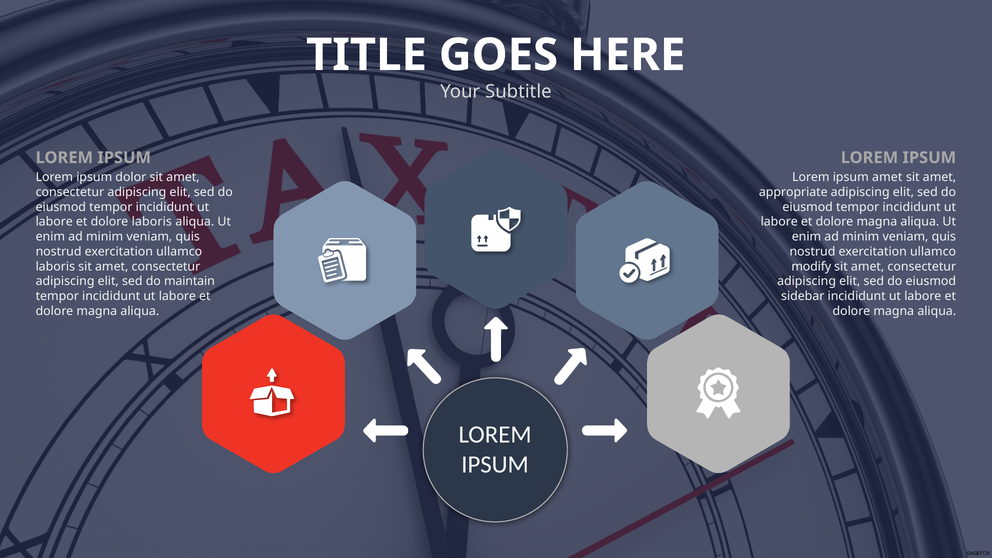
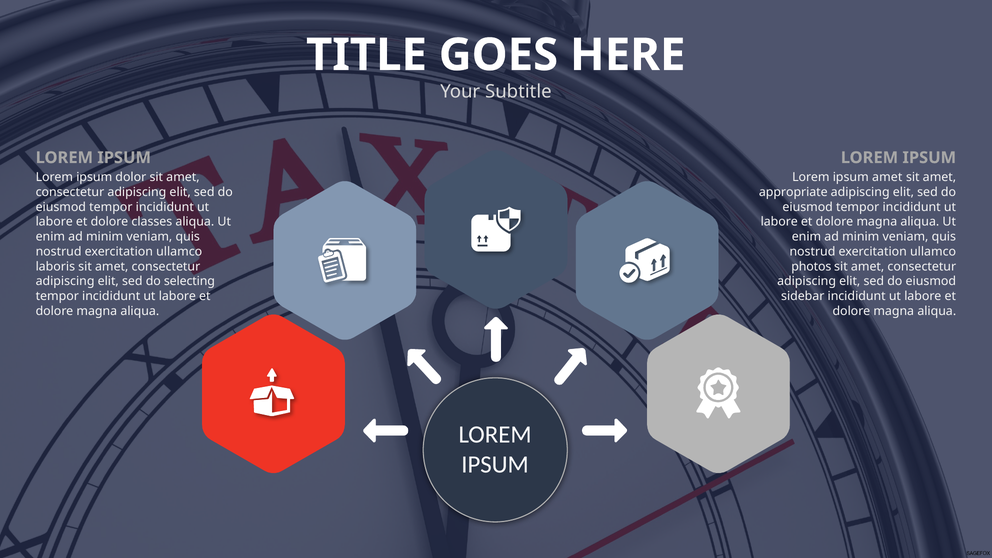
dolore laboris: laboris -> classes (152, 222)
modify: modify -> photos (811, 267)
maintain: maintain -> selecting (189, 281)
